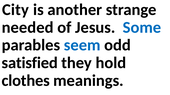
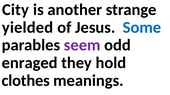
needed: needed -> yielded (28, 28)
seem colour: blue -> purple (82, 45)
satisfied: satisfied -> enraged (30, 63)
